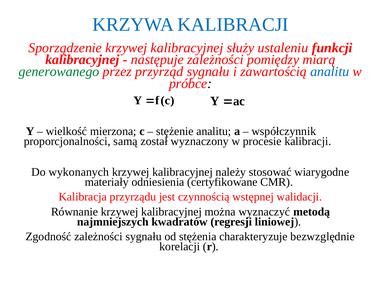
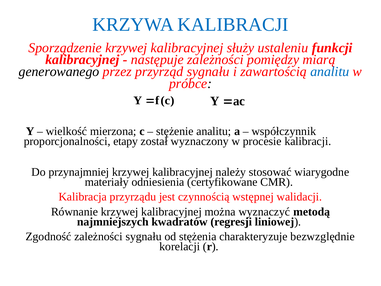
generowanego colour: green -> black (59, 72)
samą: samą -> etapy (126, 141)
wykonanych: wykonanych -> przynajmniej (79, 172)
